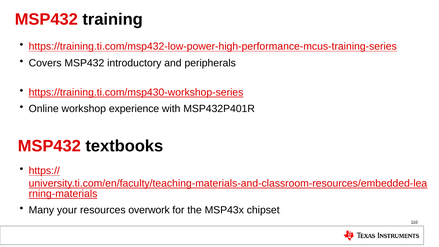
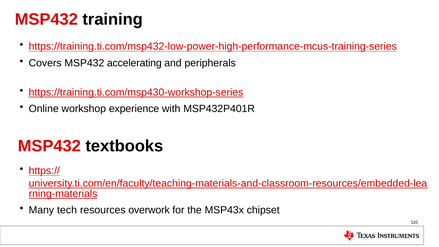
introductory: introductory -> accelerating (134, 63)
your: your -> tech (67, 210)
